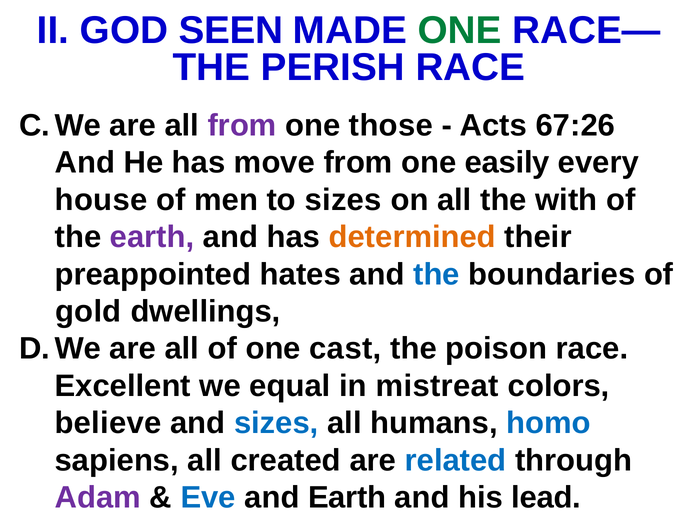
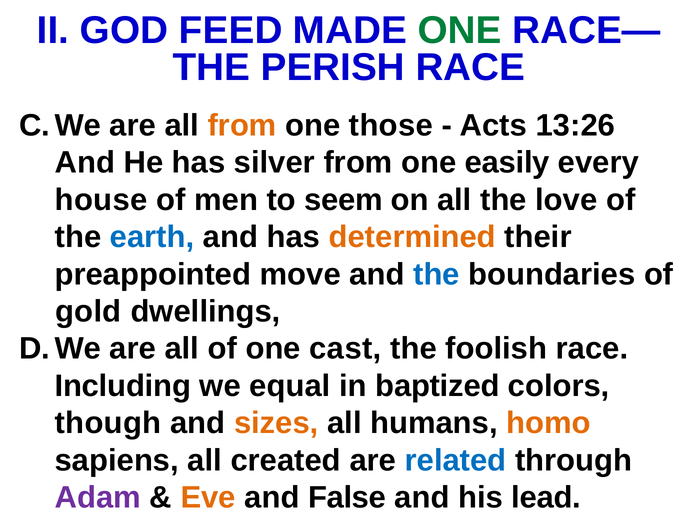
SEEN: SEEN -> FEED (231, 30)
from colour: purple -> orange (242, 125)
67:26: 67:26 -> 13:26 (575, 125)
move: move -> silver (274, 163)
to sizes: sizes -> seem (343, 200)
with: with -> love (566, 200)
earth colour: purple -> blue (152, 237)
hates: hates -> move (300, 275)
poison: poison -> foolish (496, 349)
Excellent: Excellent -> Including (123, 386)
mistreat: mistreat -> baptized (437, 386)
believe: believe -> though (108, 424)
sizes colour: blue -> orange (276, 424)
homo colour: blue -> orange (549, 424)
Eve colour: blue -> orange (208, 498)
and Earth: Earth -> False (347, 498)
